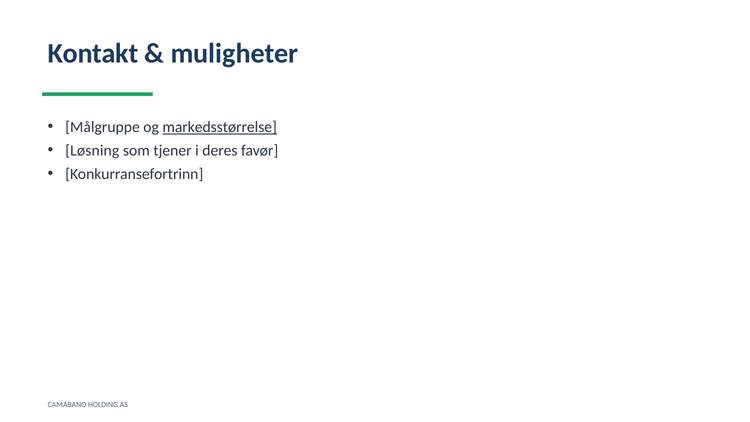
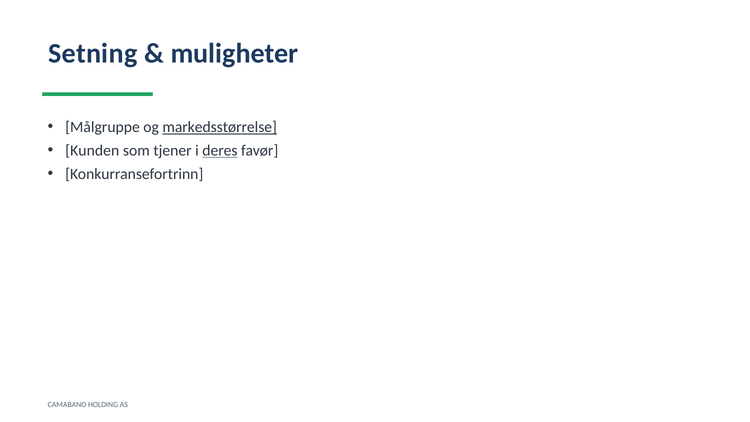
Kontakt: Kontakt -> Setning (93, 54)
Løsning: Løsning -> Kunden (92, 150)
deres underline: none -> present (220, 150)
